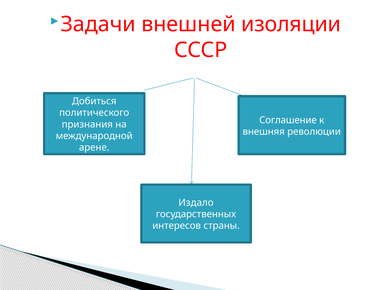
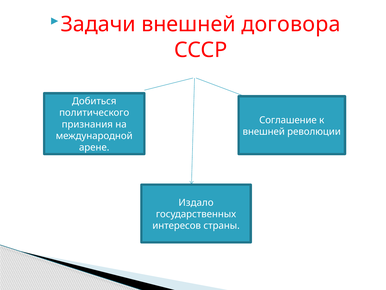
изоляции: изоляции -> договора (291, 24)
внешняя: внешняя -> внешней (264, 131)
